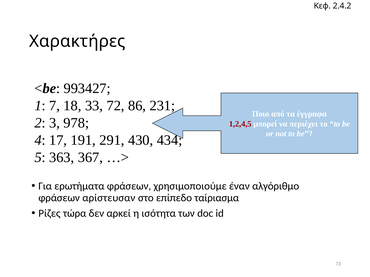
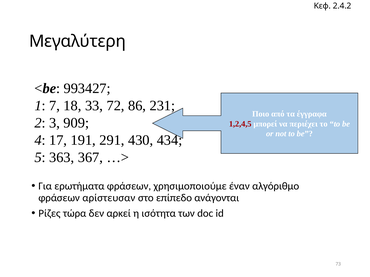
Χαρακτήρες: Χαρακτήρες -> Μεγαλύτερη (77, 41)
978: 978 -> 909 (76, 123)
ταίριασμα: ταίριασμα -> ανάγονται (217, 198)
